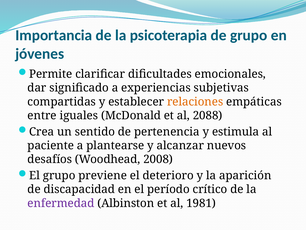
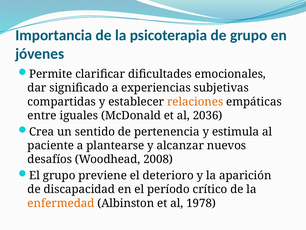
2088: 2088 -> 2036 (208, 115)
enfermedad colour: purple -> orange (61, 203)
1981: 1981 -> 1978 (201, 203)
